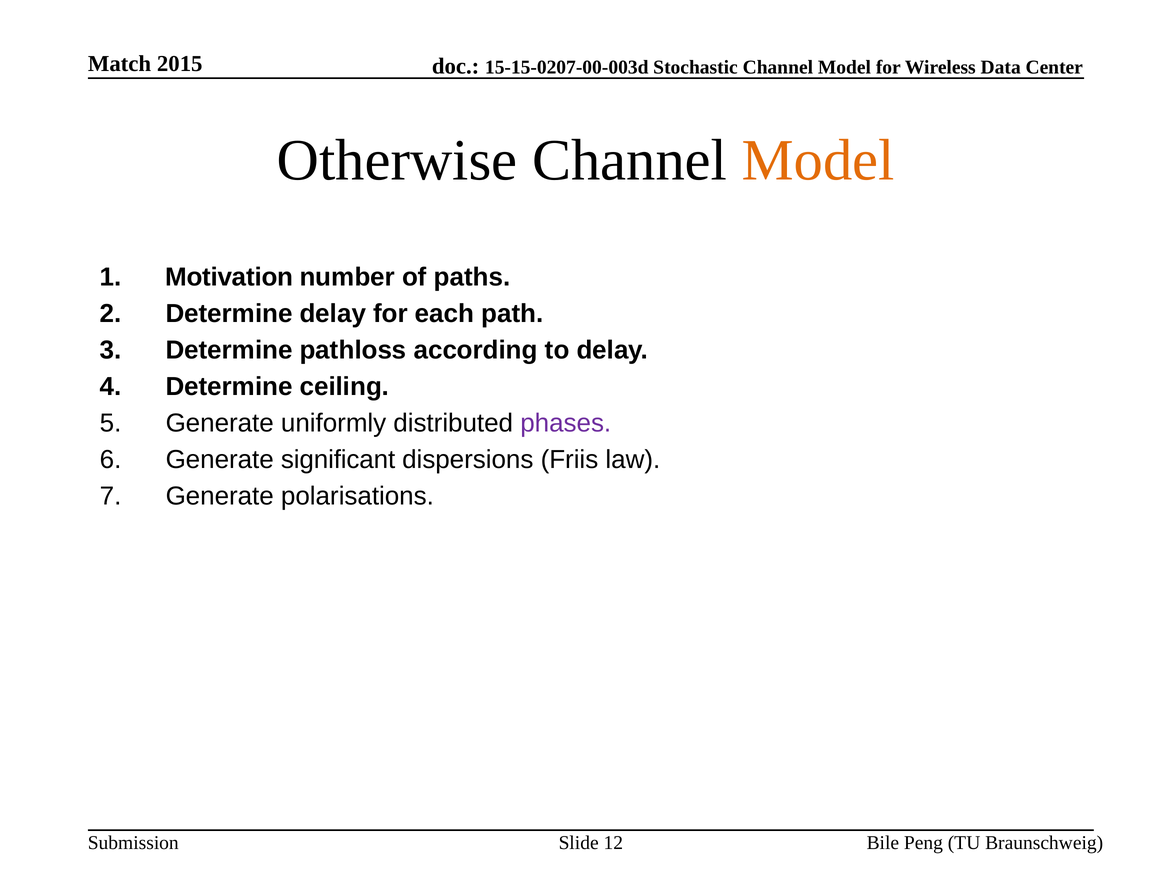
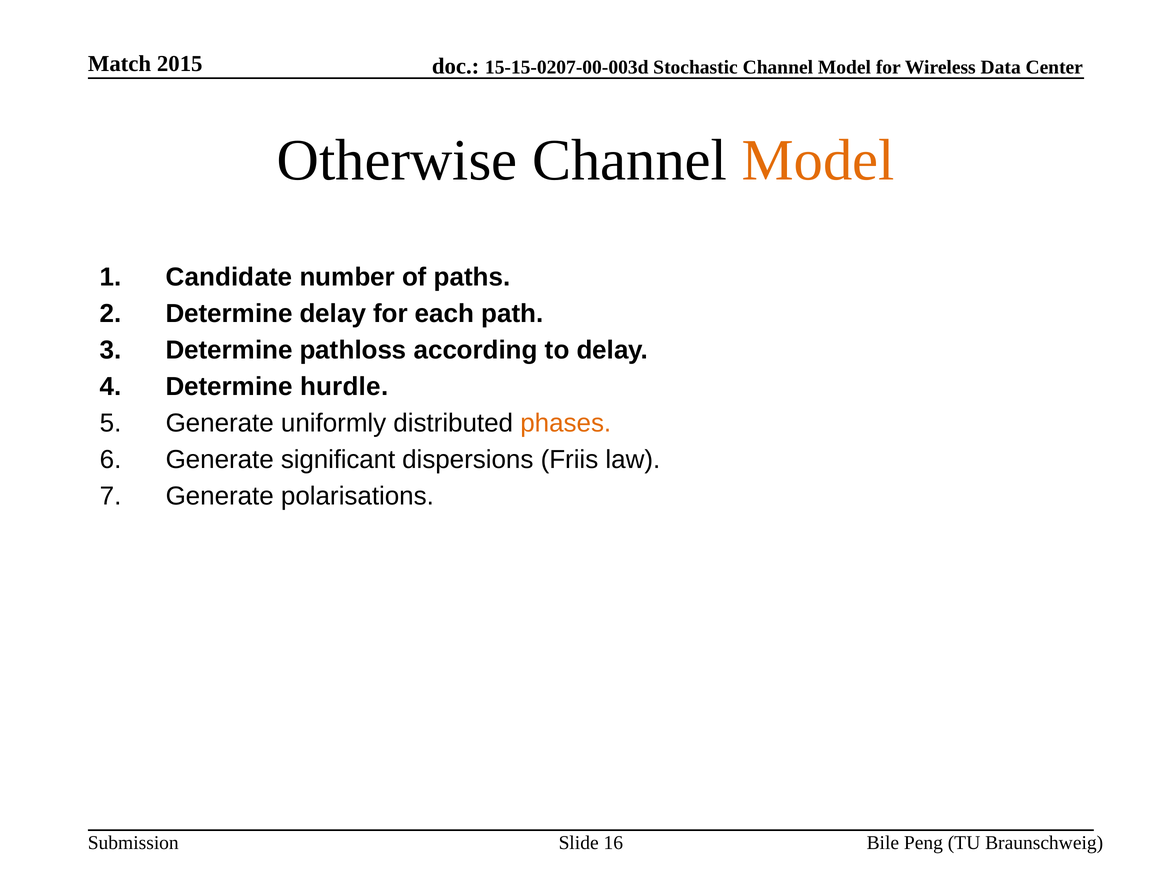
Motivation: Motivation -> Candidate (229, 277)
ceiling: ceiling -> hurdle (344, 387)
phases colour: purple -> orange (566, 423)
12: 12 -> 16 (613, 843)
